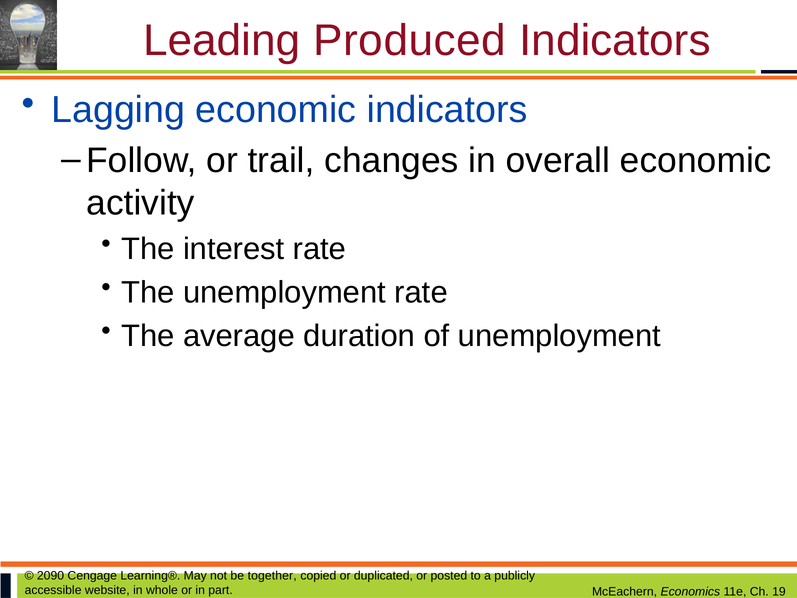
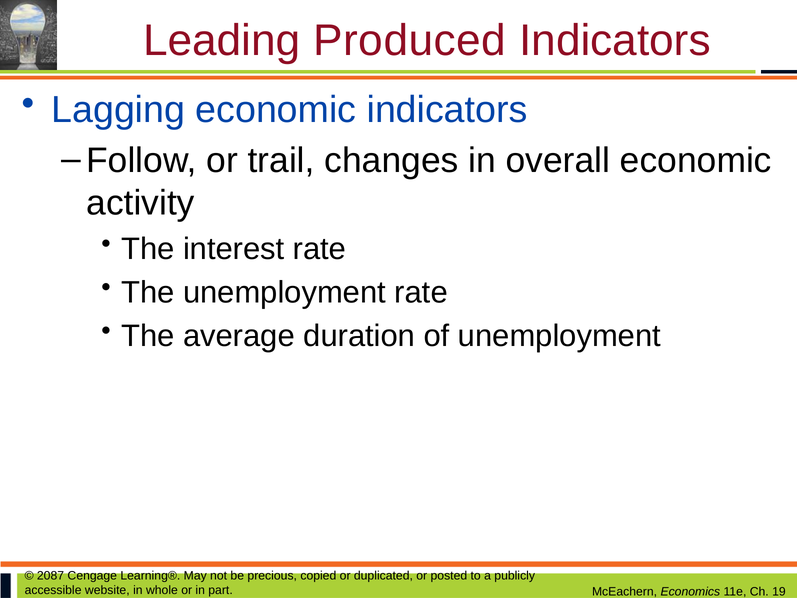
2090: 2090 -> 2087 (51, 575)
together: together -> precious (272, 575)
